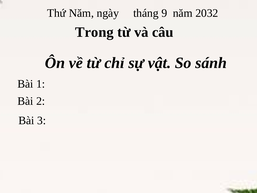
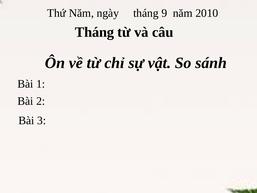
2032: 2032 -> 2010 (207, 13)
Trong: Trong -> Tháng (94, 32)
